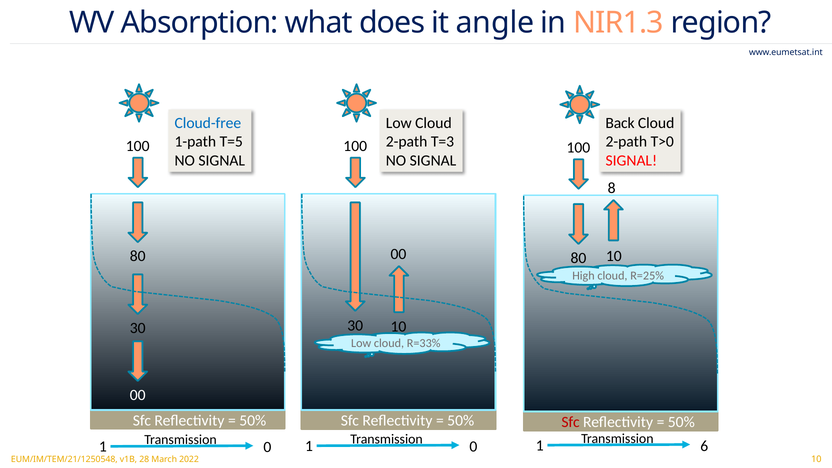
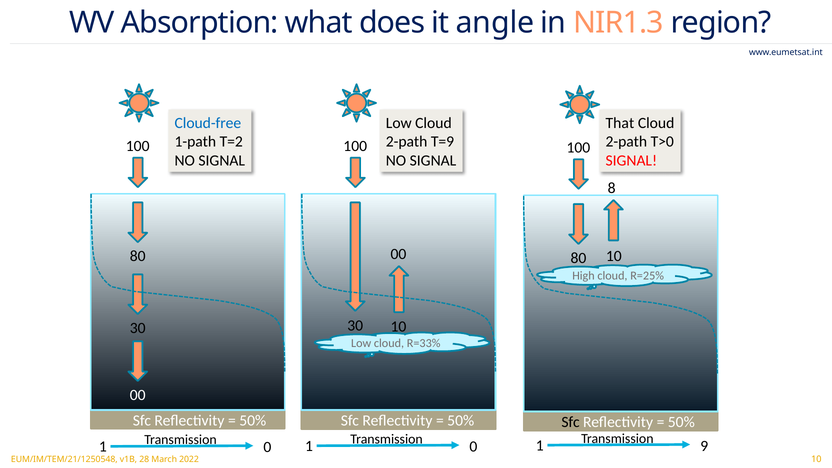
Back: Back -> That (620, 123)
T=5: T=5 -> T=2 (231, 142)
T=3: T=3 -> T=9 (443, 142)
Sfc colour: red -> black (571, 422)
6: 6 -> 9 (704, 446)
